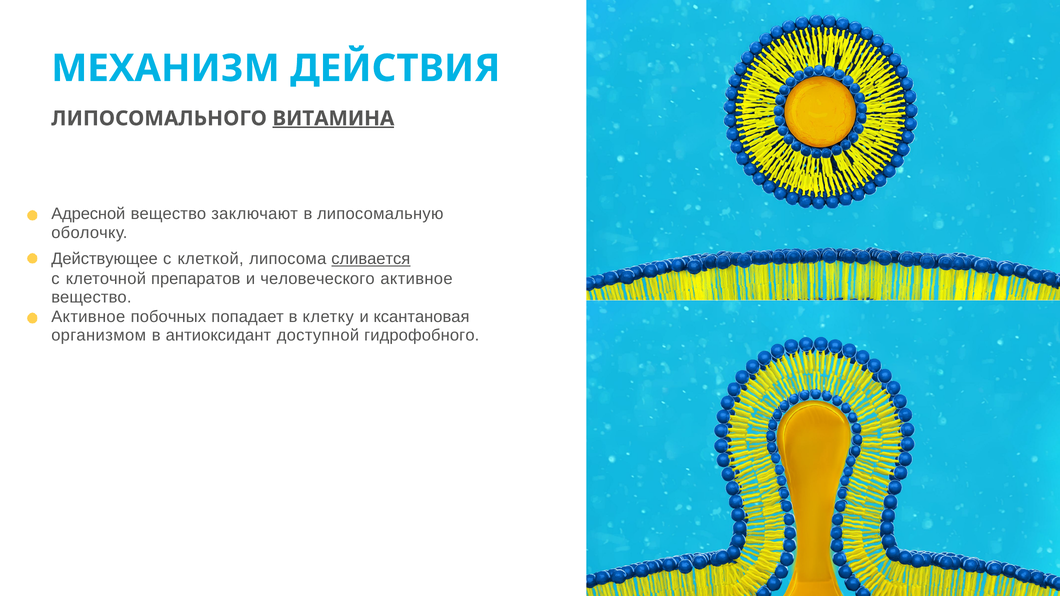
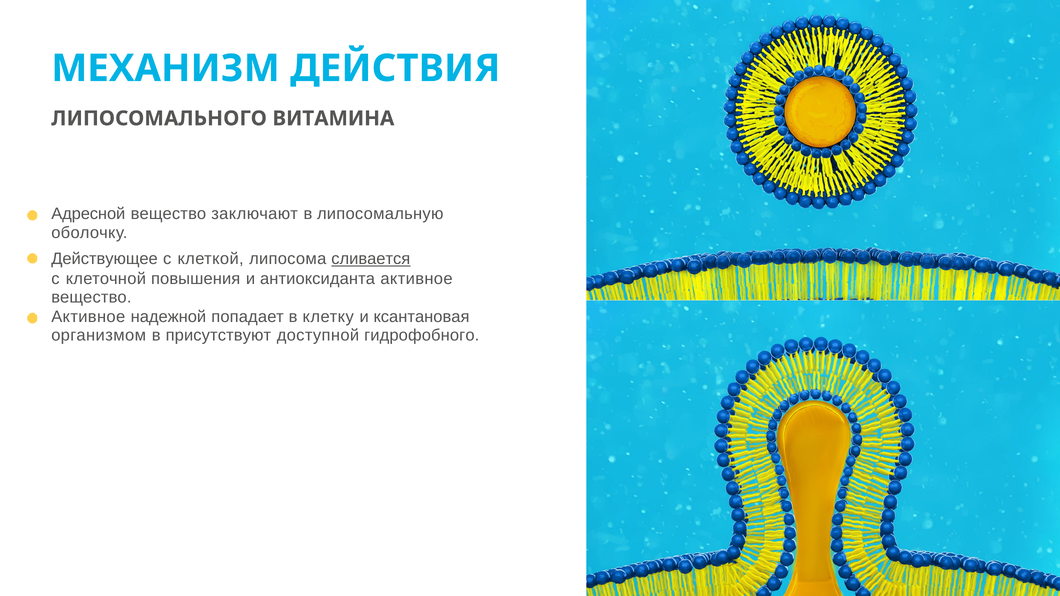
ВИТАМИНА underline: present -> none (333, 118)
препаратов: препаратов -> повышения (196, 279)
человеческого: человеческого -> антиоксиданта (318, 279)
побочных: побочных -> надежной (168, 317)
антиоксидант: антиоксидант -> присутствуют (218, 336)
